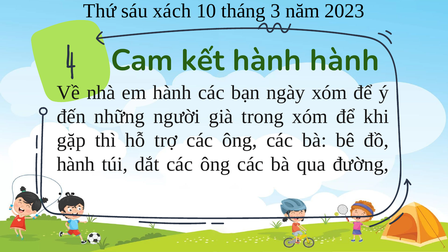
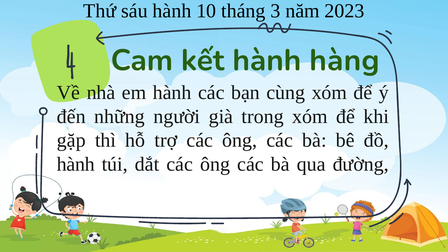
sáu xách: xách -> hành (172, 11)
hành hành: hành -> hàng (344, 60)
ngày: ngày -> cùng (286, 93)
